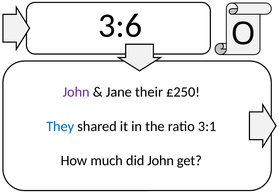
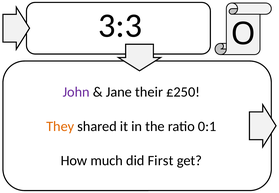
3:6: 3:6 -> 3:3 (120, 26)
They colour: blue -> orange (60, 126)
3:1: 3:1 -> 0:1 (207, 126)
did John: John -> First (161, 161)
